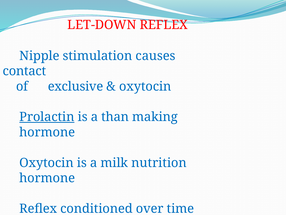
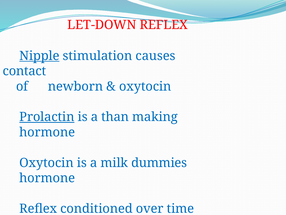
Nipple underline: none -> present (39, 56)
exclusive: exclusive -> newborn (75, 86)
nutrition: nutrition -> dummies (159, 162)
